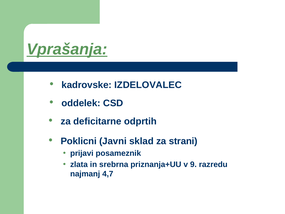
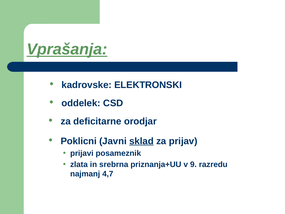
IZDELOVALEC: IZDELOVALEC -> ELEKTRONSKI (148, 85)
odprtih: odprtih -> orodjar (140, 121)
sklad underline: none -> present (141, 141)
strani: strani -> prijav (183, 141)
